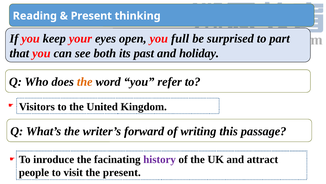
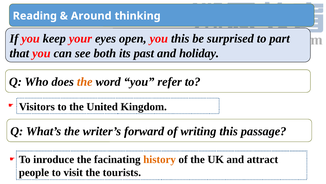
Present: Present -> Around (91, 16)
you full: full -> this (180, 38)
history colour: purple -> orange (160, 159)
the present: present -> tourists (122, 172)
